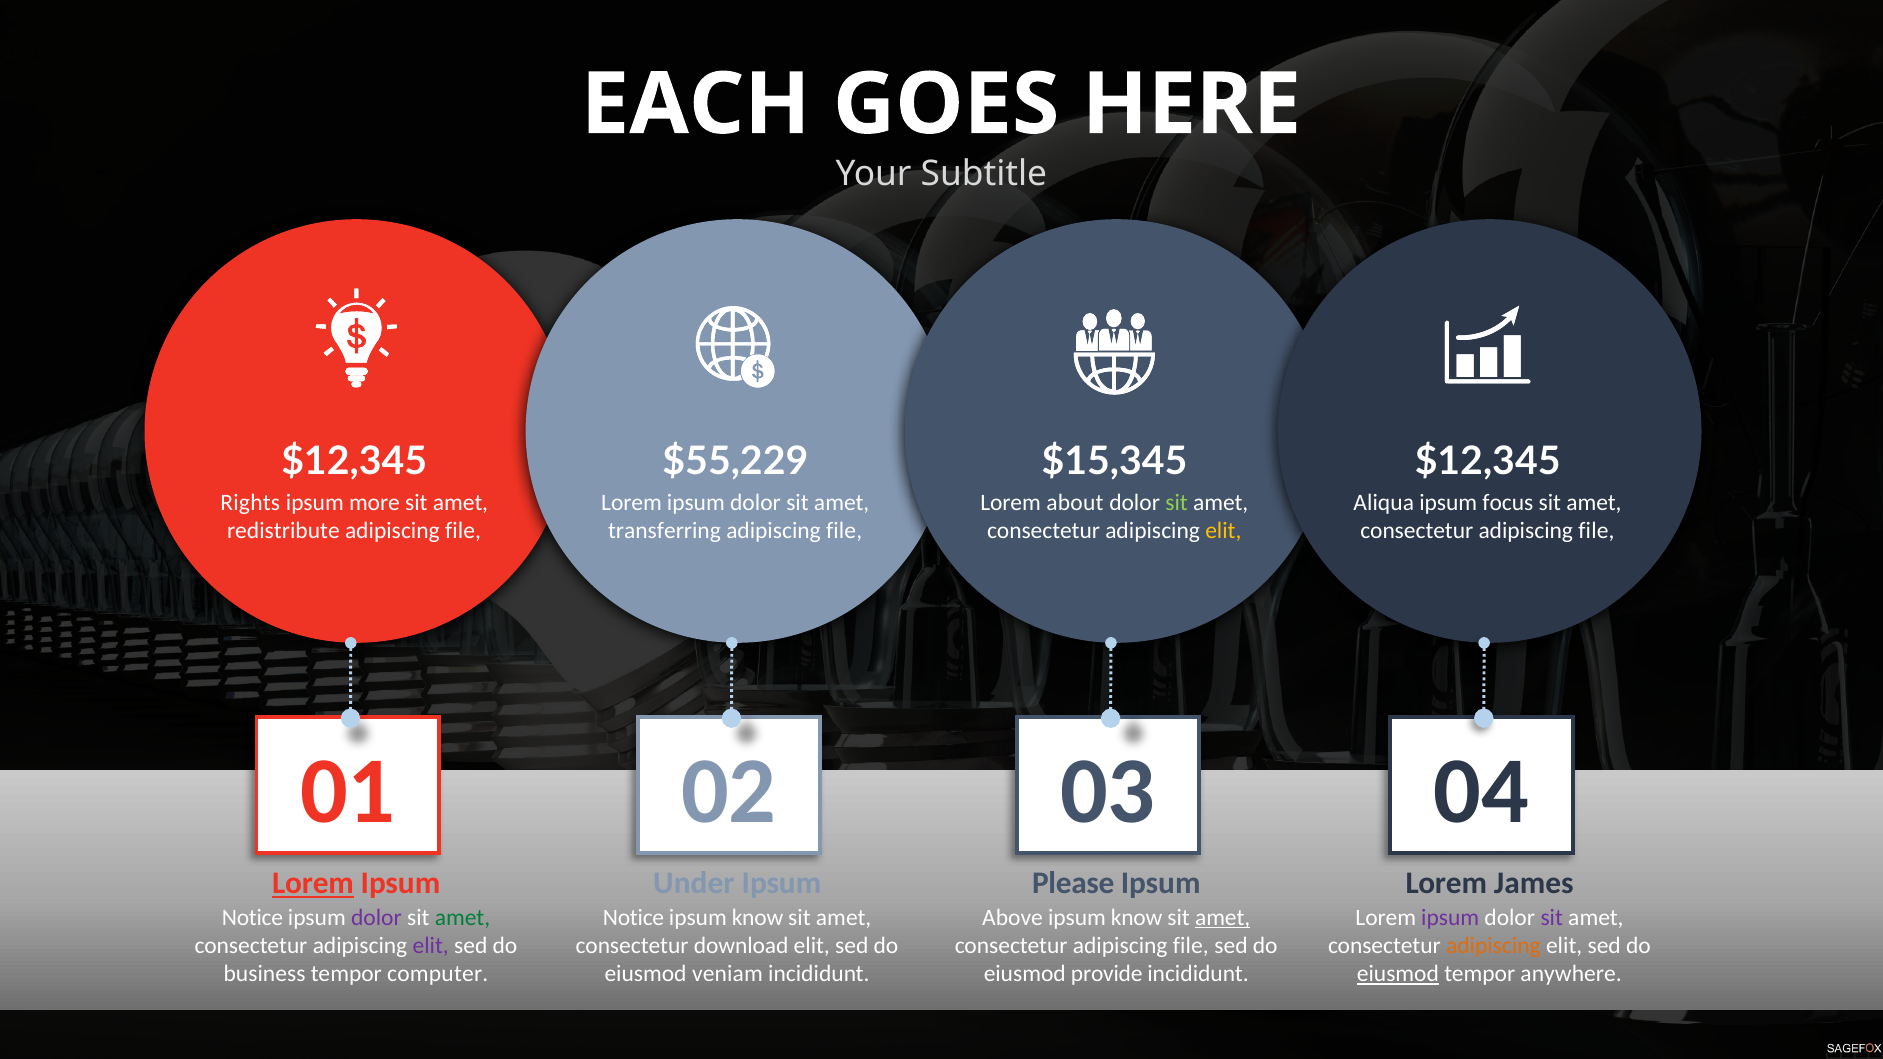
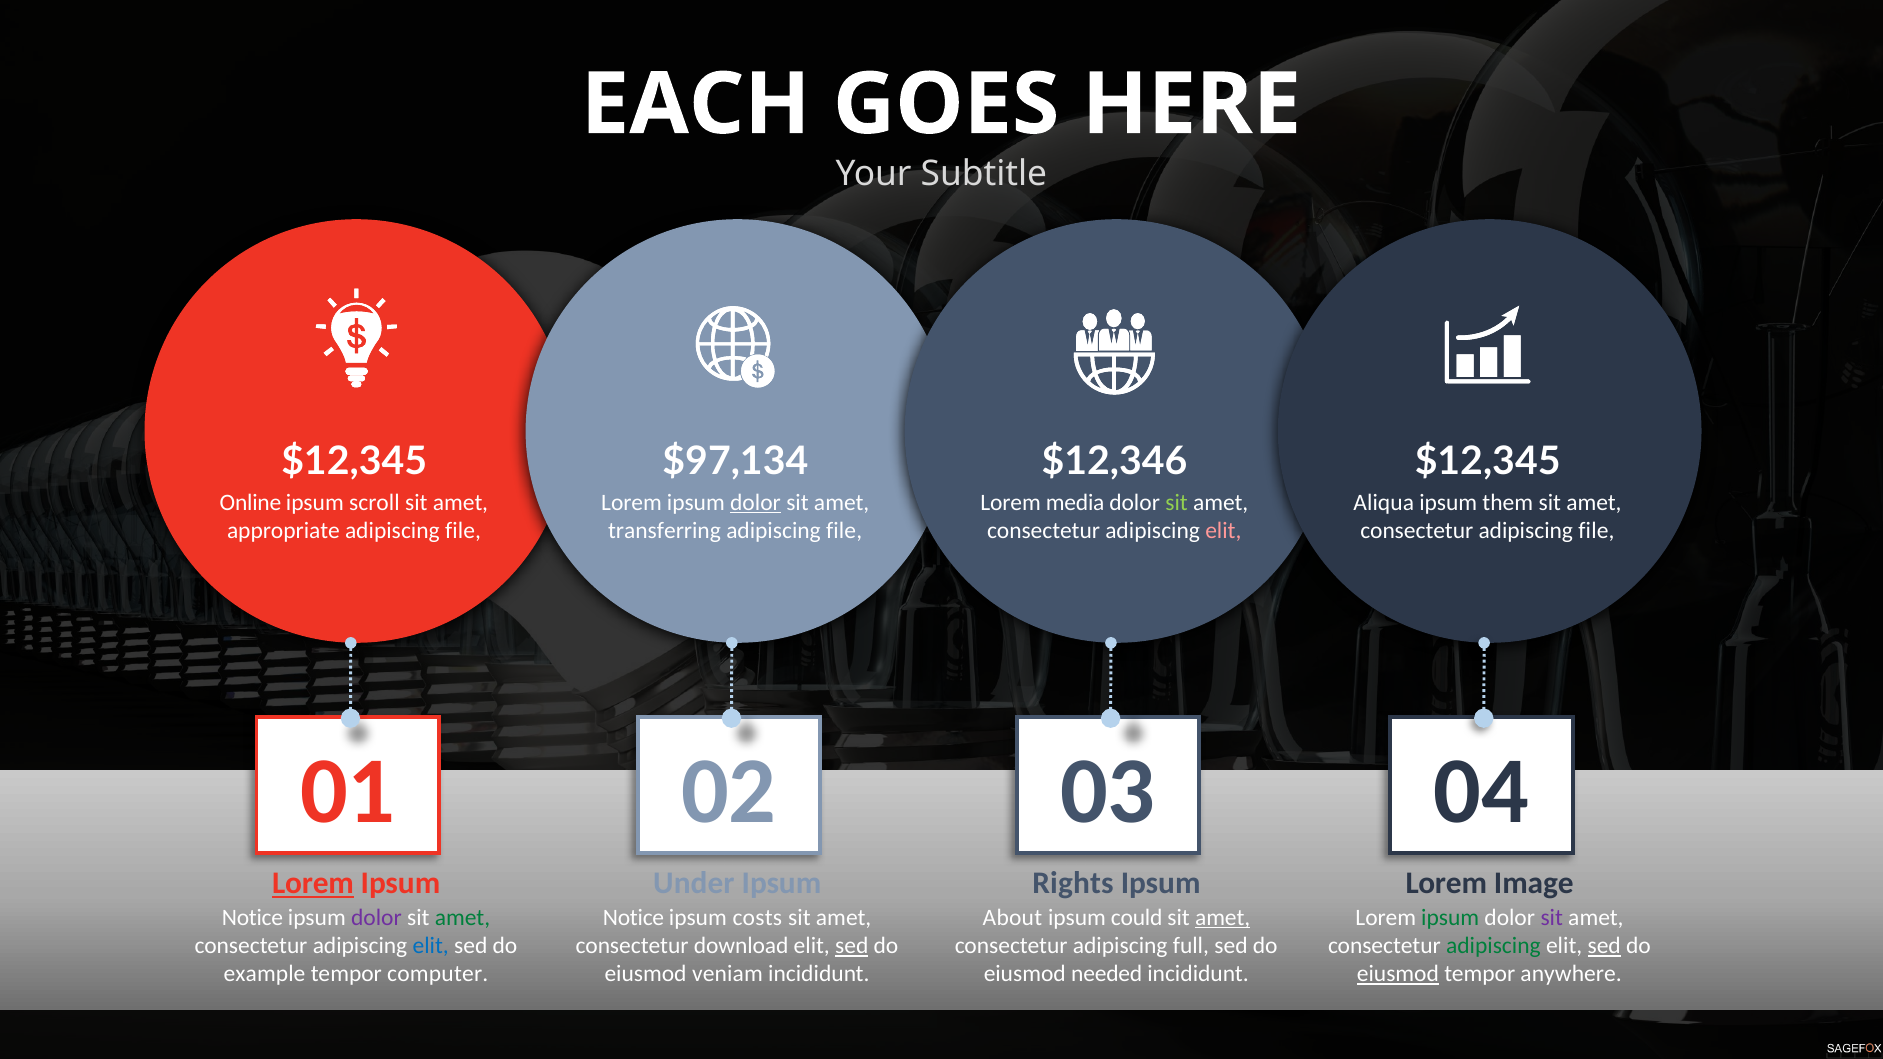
$55,229: $55,229 -> $97,134 (735, 461)
$15,345: $15,345 -> $12,346 (1115, 461)
Rights: Rights -> Online (250, 503)
more: more -> scroll (374, 503)
dolor underline: none -> present (755, 503)
about: about -> media (1075, 503)
focus: focus -> them (1508, 503)
redistribute: redistribute -> appropriate (283, 531)
elit colour: yellow -> pink (1223, 531)
Please: Please -> Rights (1073, 883)
James: James -> Image (1534, 883)
know: know -> costs (757, 918)
Above: Above -> About (1012, 918)
know: know -> could (1137, 918)
ipsum colour: purple -> green (1450, 918)
elit colour: purple -> blue (431, 946)
sed underline: none -> present (852, 946)
file: file -> full (1191, 946)
adipiscing colour: orange -> green (1493, 946)
sed underline: none -> present (1604, 946)
business: business -> example (265, 974)
provide: provide -> needed (1107, 974)
